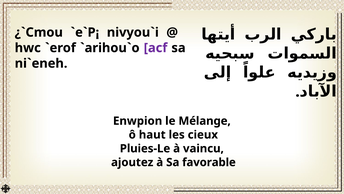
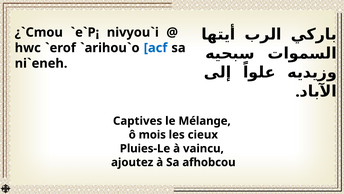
acf colour: purple -> blue (155, 48)
Enwpion: Enwpion -> Captives (138, 121)
haut: haut -> mois (152, 134)
favorable: favorable -> afhobcou (209, 162)
